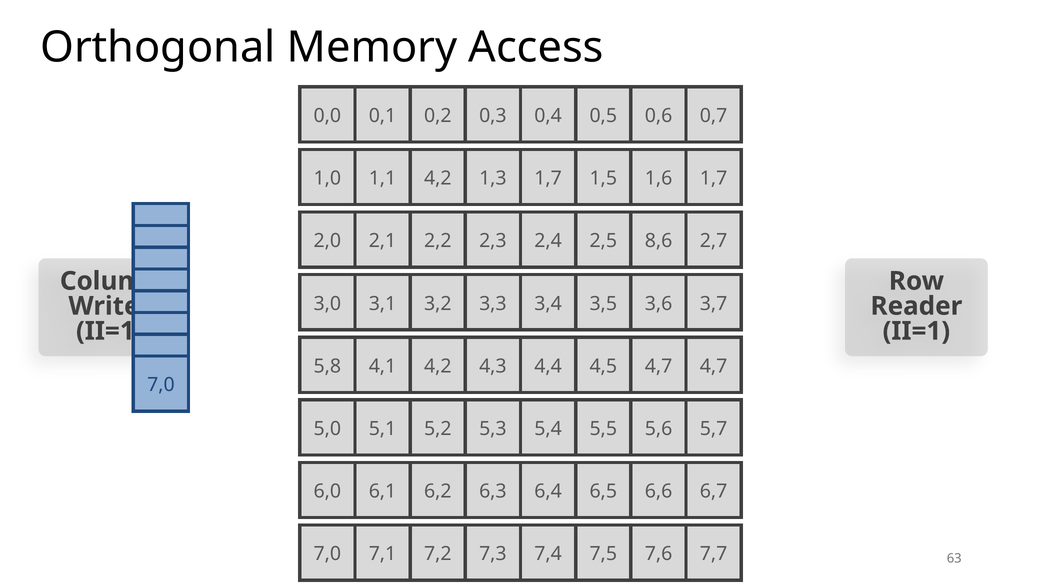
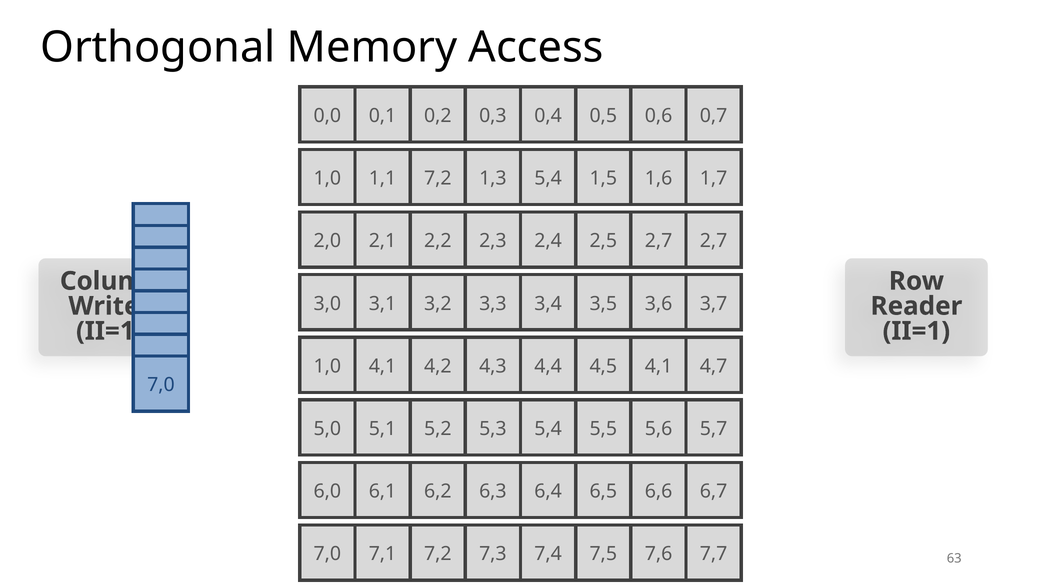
1,1 4,2: 4,2 -> 7,2 (438, 178)
1,3 1,7: 1,7 -> 5,4 (548, 178)
2,5 8,6: 8,6 -> 2,7 (659, 241)
5,8: 5,8 -> 1,0 (327, 366)
4,5 4,7: 4,7 -> 4,1 (659, 366)
